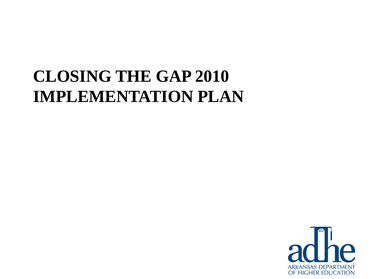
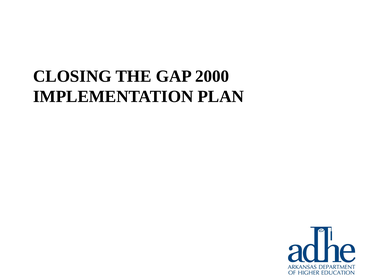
2010: 2010 -> 2000 (212, 76)
